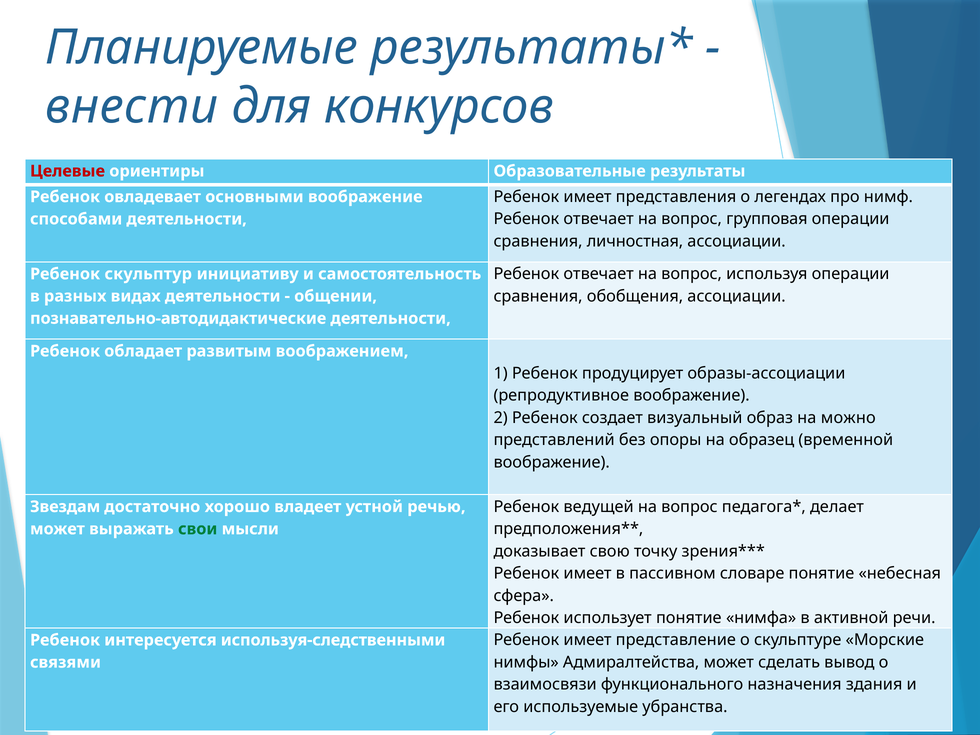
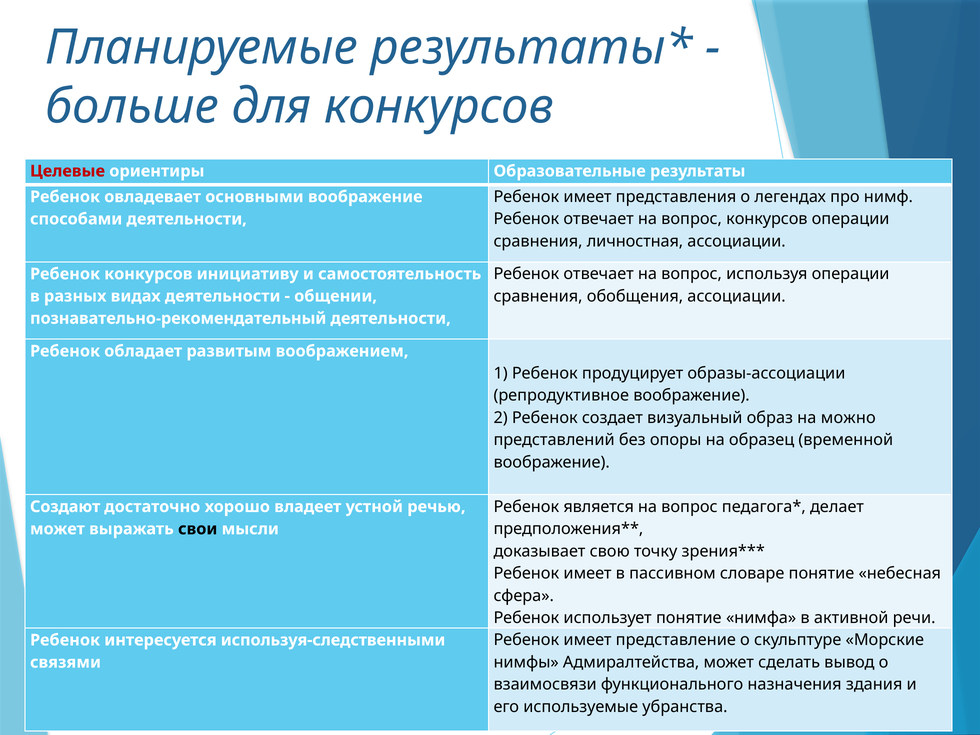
внести: внести -> больше (132, 107)
вопрос групповая: групповая -> конкурсов (767, 219)
Ребенок скульптур: скульптур -> конкурсов (148, 274)
познавательно-автодидактические: познавательно-автодидактические -> познавательно-рекомендательный (178, 318)
ведущей: ведущей -> является (599, 507)
Звездам: Звездам -> Создают (65, 507)
свои colour: green -> black (198, 529)
